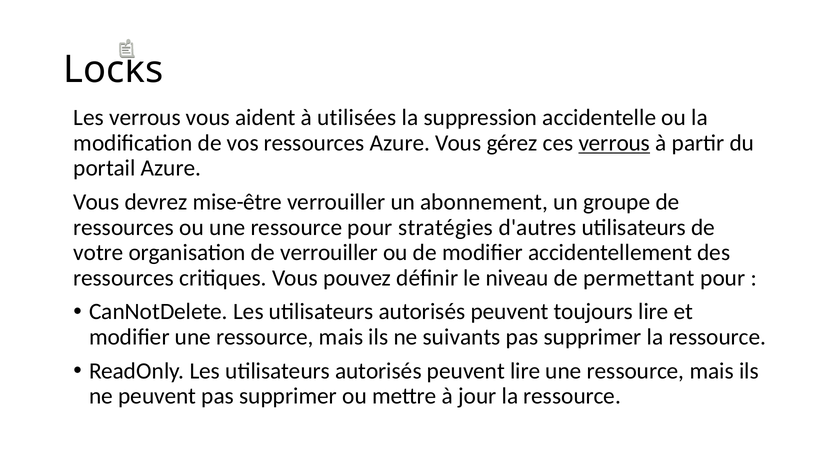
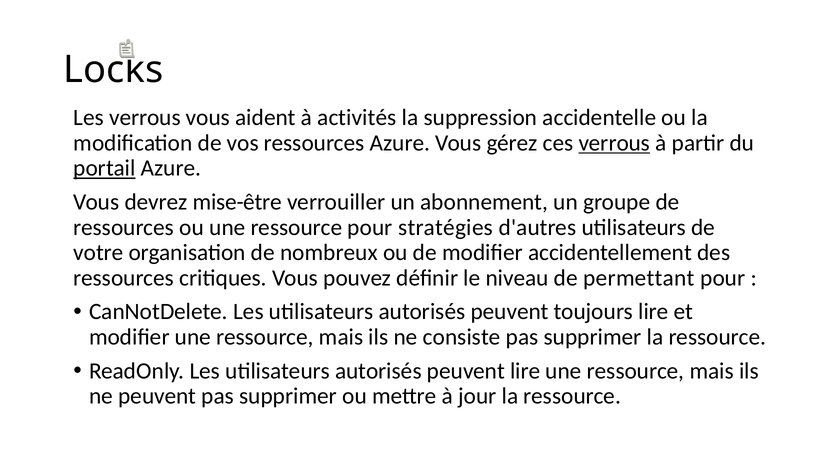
utilisées: utilisées -> activités (357, 118)
portail underline: none -> present (105, 168)
de verrouiller: verrouiller -> nombreux (329, 253)
suivants: suivants -> consiste (462, 337)
